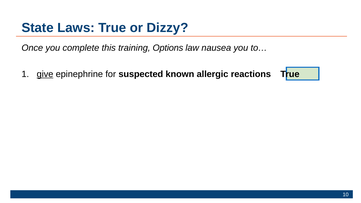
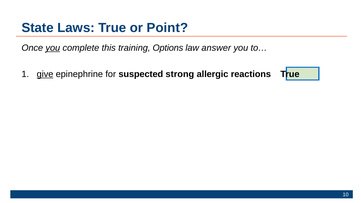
Dizzy: Dizzy -> Point (167, 28)
you underline: none -> present (53, 48)
nausea: nausea -> answer (216, 48)
known: known -> strong (180, 74)
